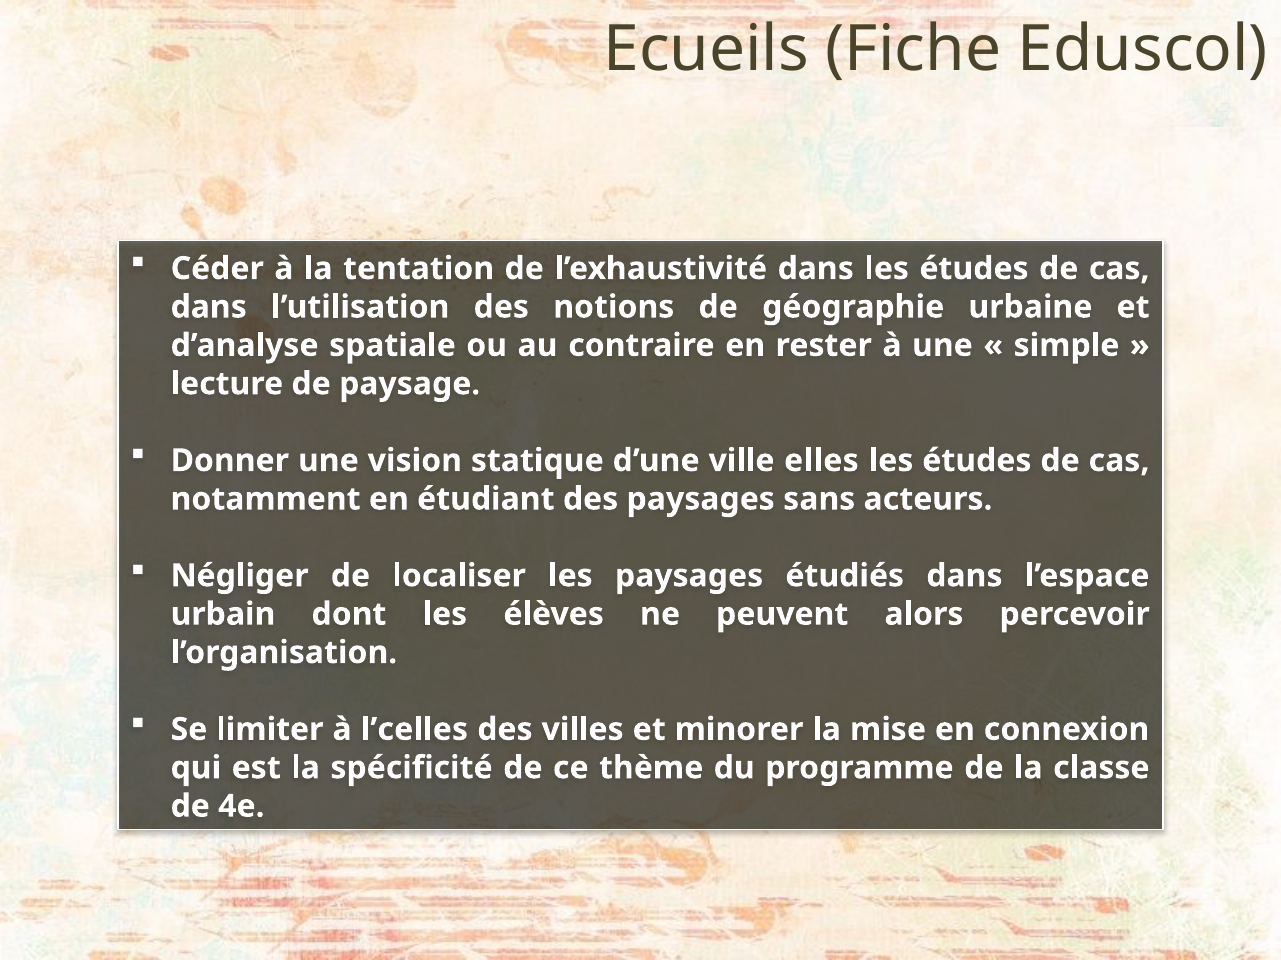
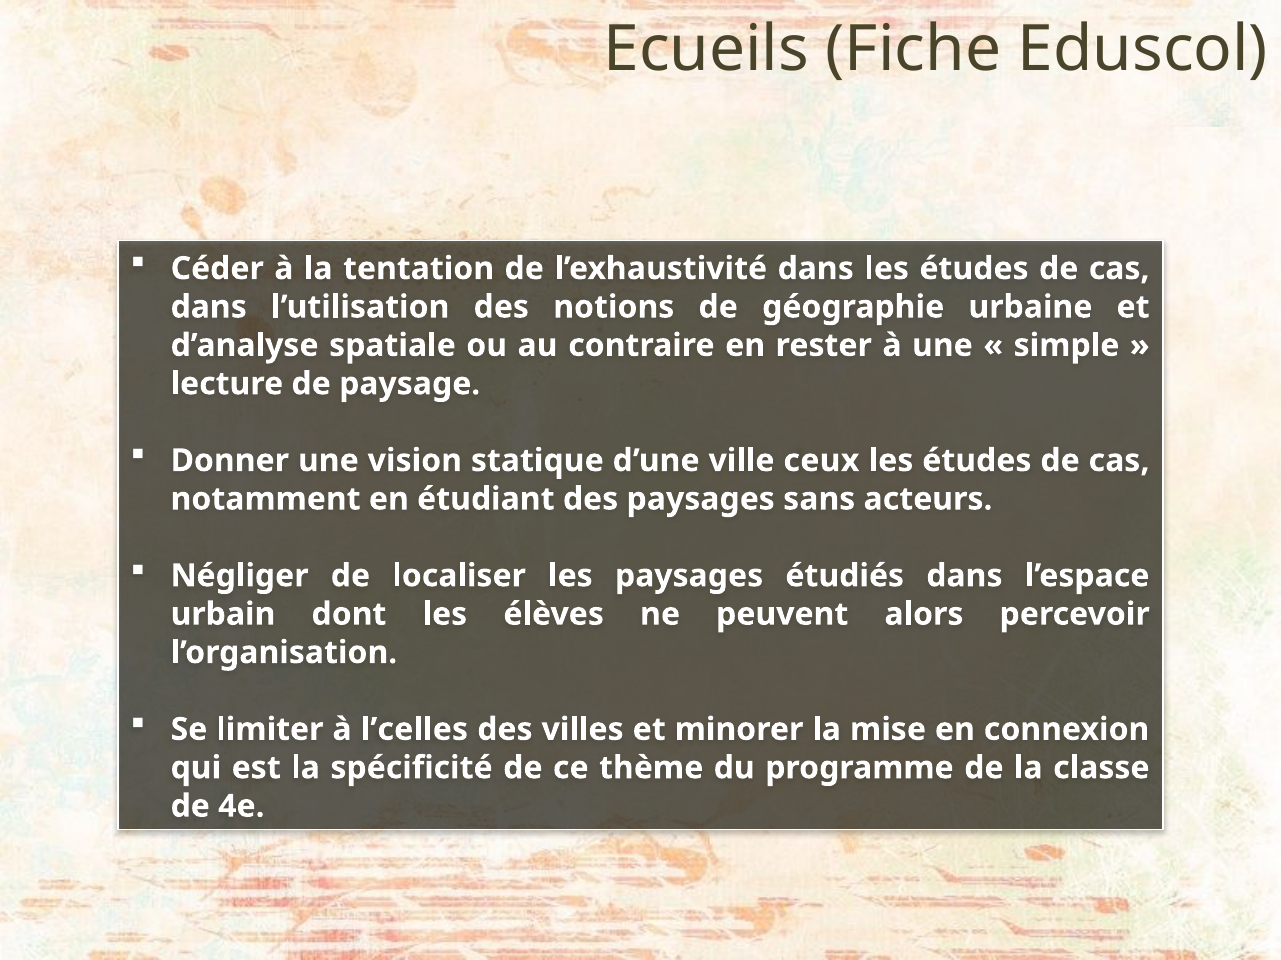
elles: elles -> ceux (821, 461)
